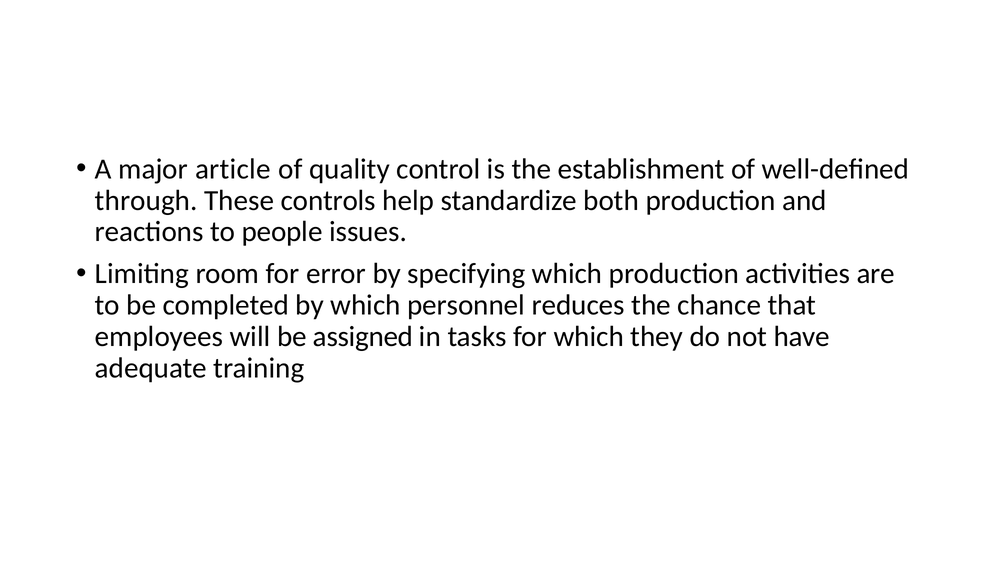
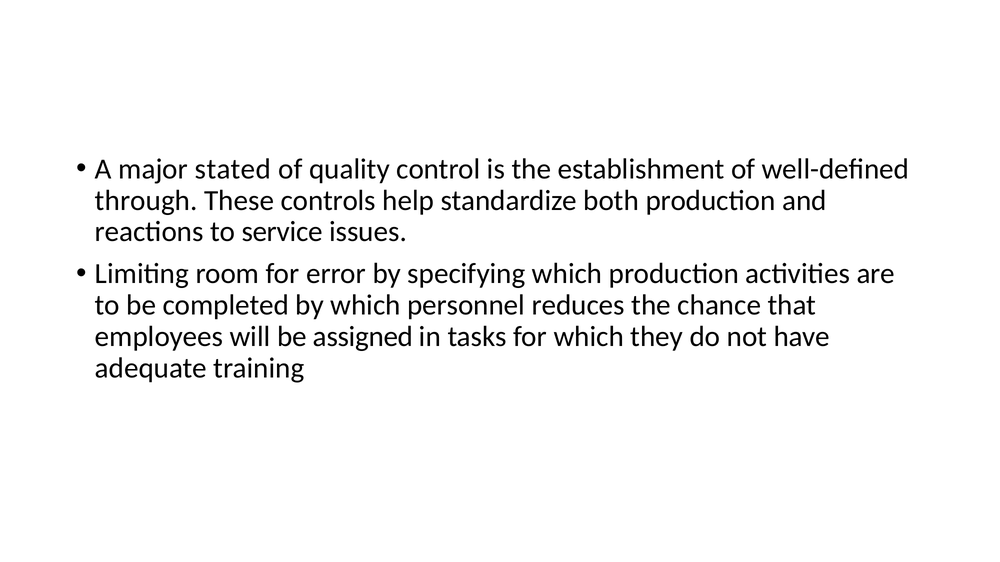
article: article -> stated (233, 169)
people: people -> service (282, 232)
